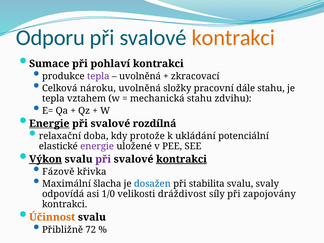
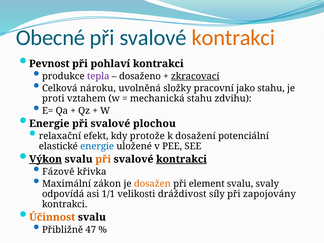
Odporu: Odporu -> Obecné (50, 38)
Sumace: Sumace -> Pevnost (49, 64)
uvolněná: uvolněná -> dosaženo (140, 76)
zkracovací underline: none -> present (195, 76)
dále: dále -> jako (246, 88)
tepla: tepla -> proti (53, 99)
Energie underline: present -> none (49, 124)
rozdílná: rozdílná -> plochou (154, 124)
doba: doba -> efekt (96, 136)
ukládání: ukládání -> dosažení (195, 136)
energie colour: purple -> blue (97, 146)
při colour: purple -> orange (103, 159)
šlacha: šlacha -> zákon (107, 184)
dosažen colour: blue -> orange (152, 184)
stabilita: stabilita -> element (207, 184)
1/0: 1/0 -> 1/1 (108, 194)
72: 72 -> 47 (91, 230)
